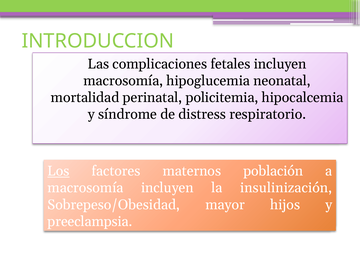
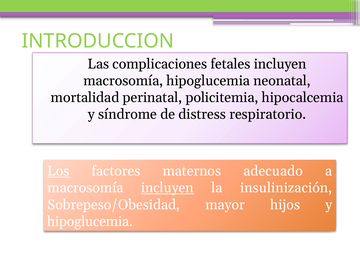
población: población -> adecuado (273, 171)
incluyen underline: none -> present (167, 188)
preeclampsia: preeclampsia -> hipoglucemia (90, 221)
